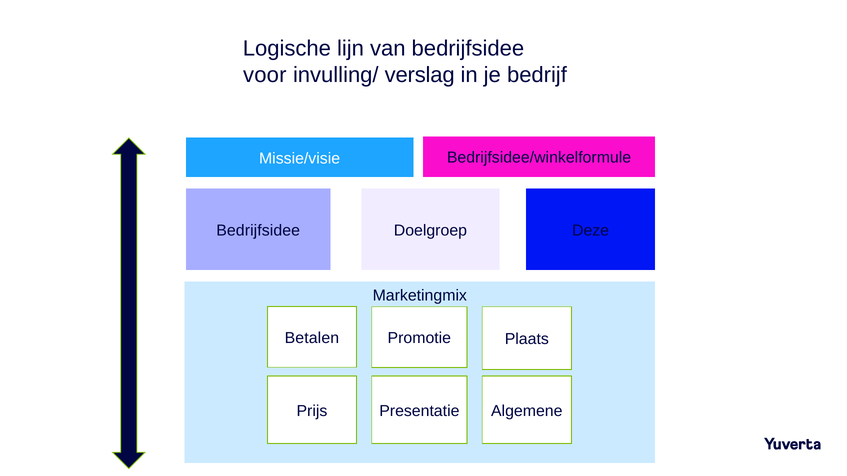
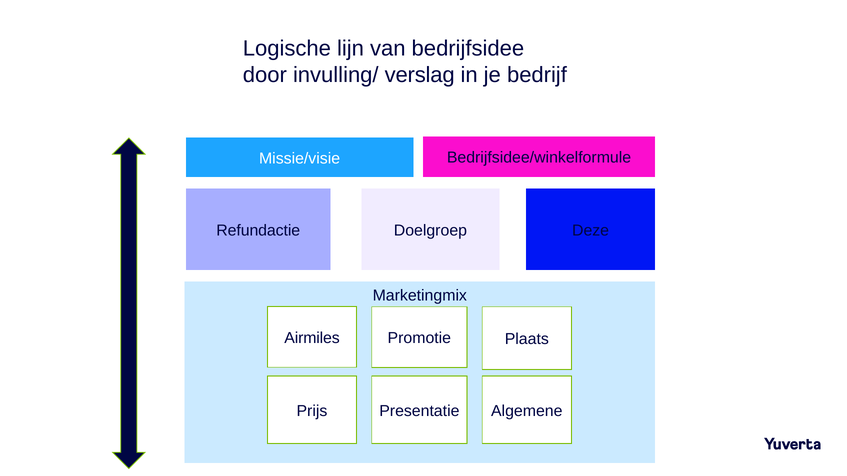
voor: voor -> door (265, 75)
Bedrijfsidee: Bedrijfsidee -> Refundactie (258, 230)
Betalen: Betalen -> Airmiles (312, 338)
